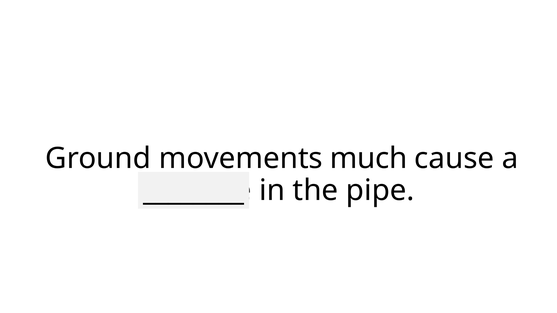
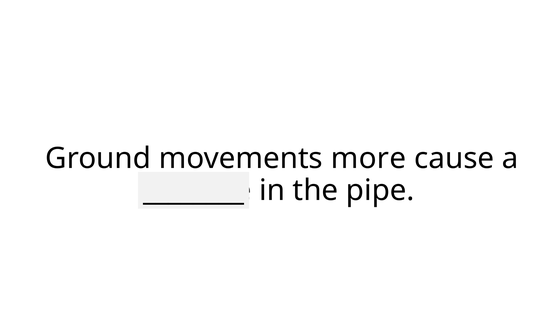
much: much -> more (368, 159)
